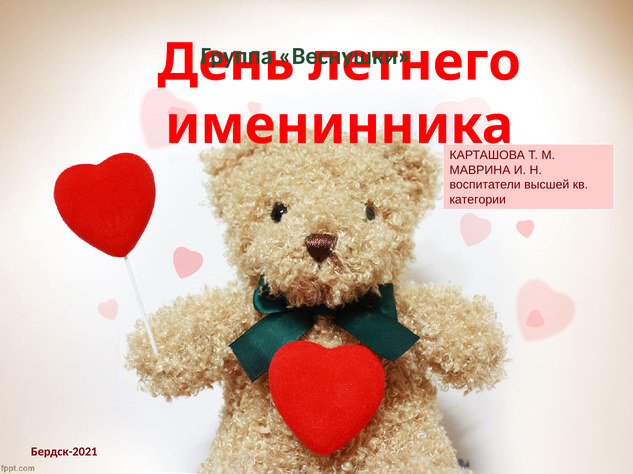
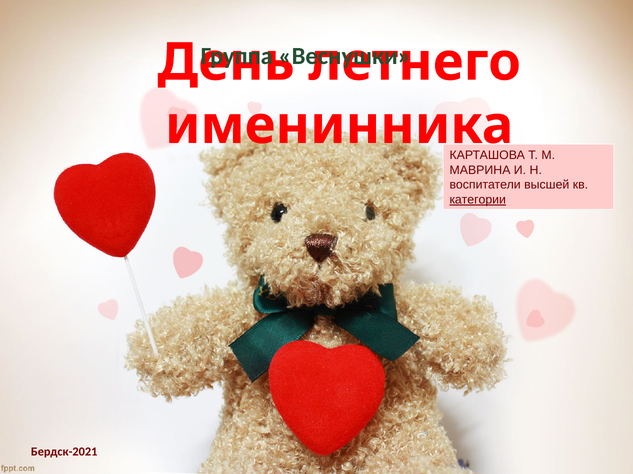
категории underline: none -> present (478, 200)
